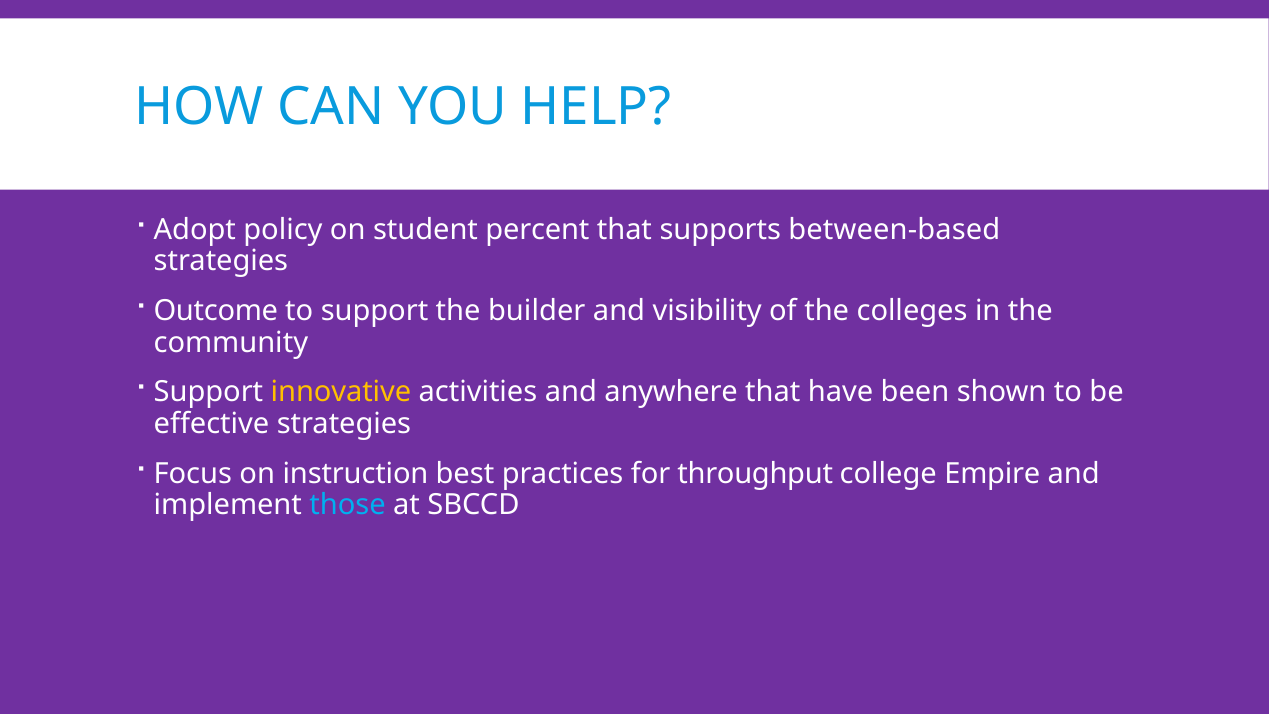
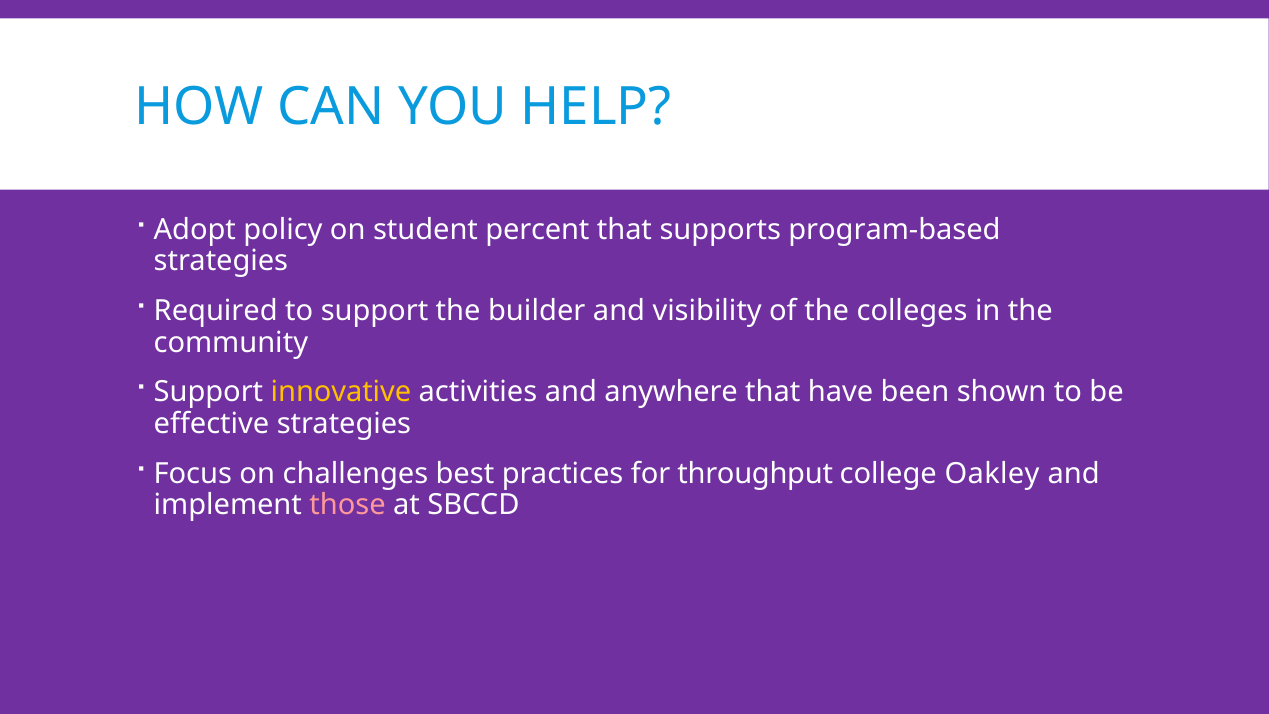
between-based: between-based -> program-based (894, 230)
Outcome: Outcome -> Required (216, 311)
instruction: instruction -> challenges (355, 474)
Empire: Empire -> Oakley (992, 474)
those colour: light blue -> pink (348, 505)
